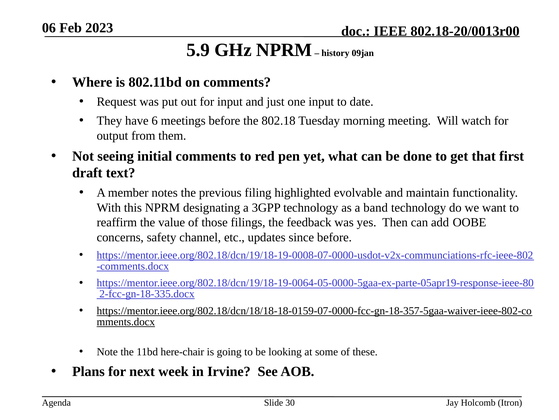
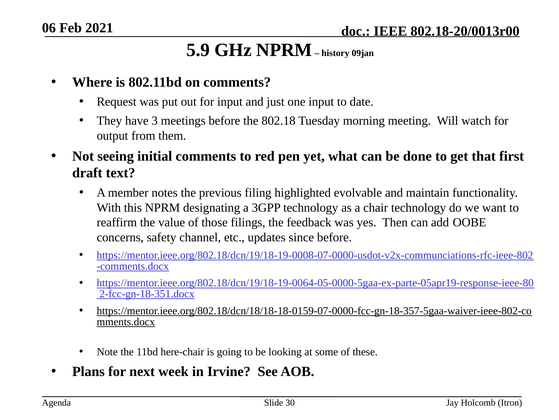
2023: 2023 -> 2021 (99, 28)
6: 6 -> 3 (155, 120)
band: band -> chair (376, 207)
2-fcc-gn-18-335.docx: 2-fcc-gn-18-335.docx -> 2-fcc-gn-18-351.docx (147, 293)
